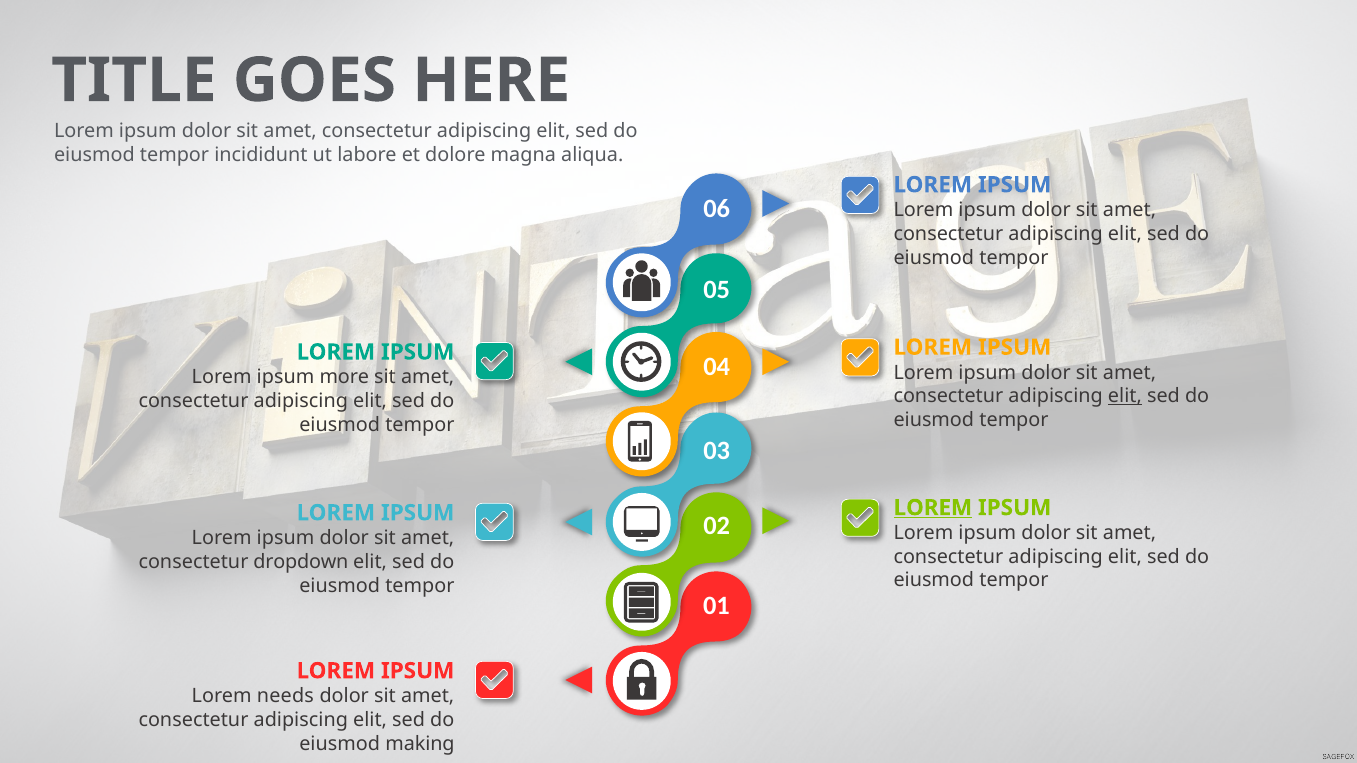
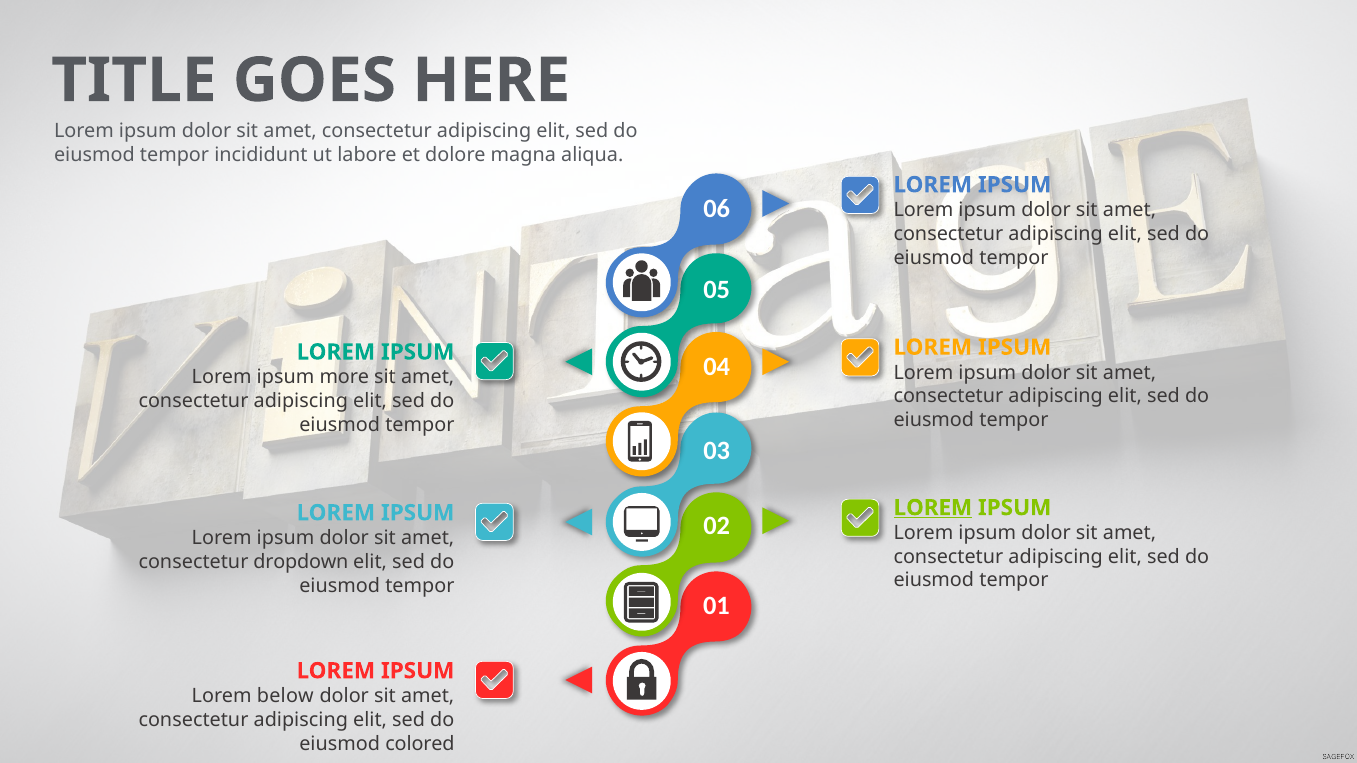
elit underline: present -> none (1125, 396)
needs: needs -> below (285, 696)
making: making -> colored (420, 744)
